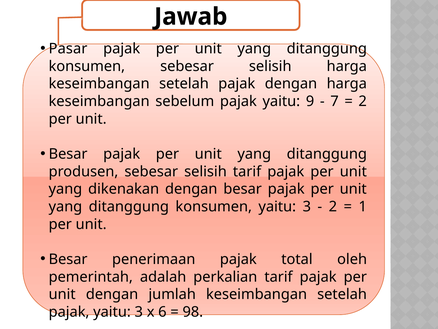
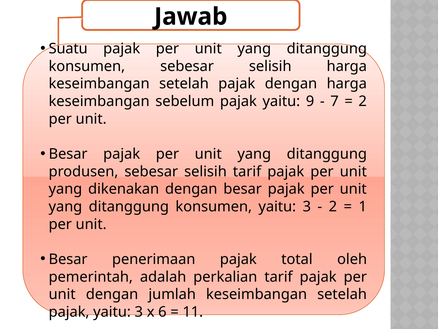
Pasar: Pasar -> Suatu (68, 49)
98: 98 -> 11 (193, 311)
